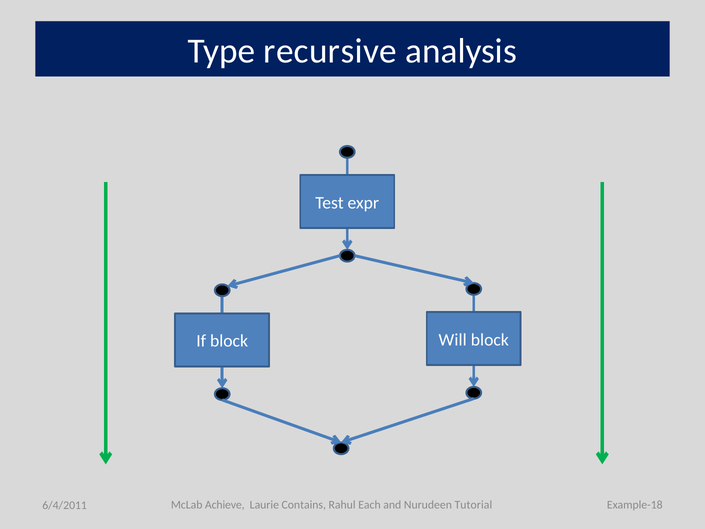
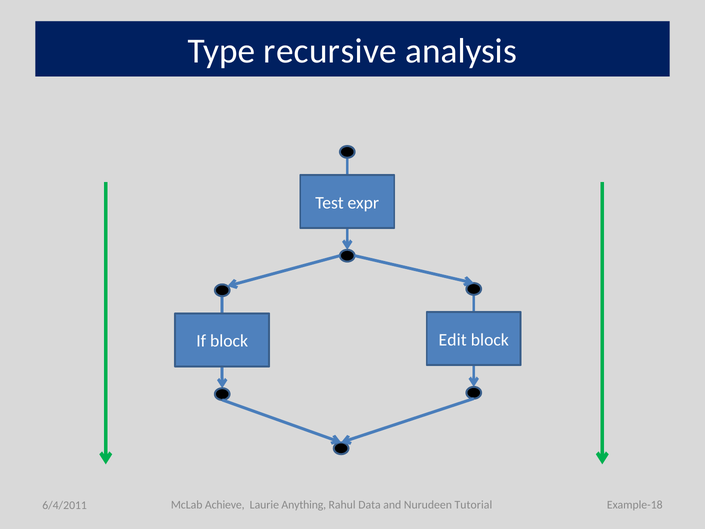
Will: Will -> Edit (453, 340)
Contains: Contains -> Anything (304, 505)
Each: Each -> Data (369, 505)
